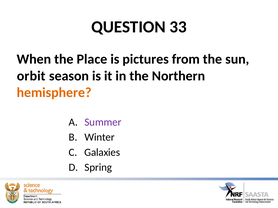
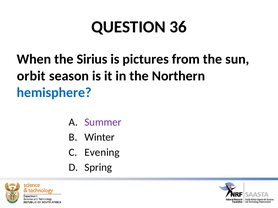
33: 33 -> 36 (178, 27)
Place: Place -> Sirius (92, 59)
hemisphere colour: orange -> blue (54, 93)
Galaxies: Galaxies -> Evening (102, 153)
